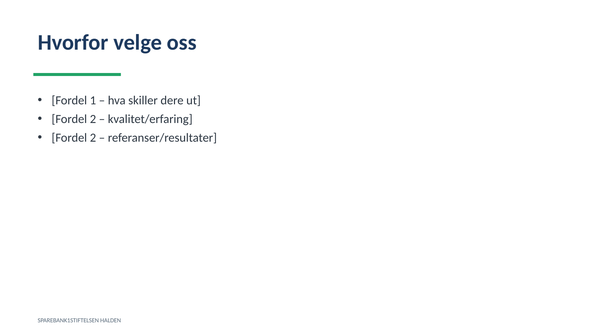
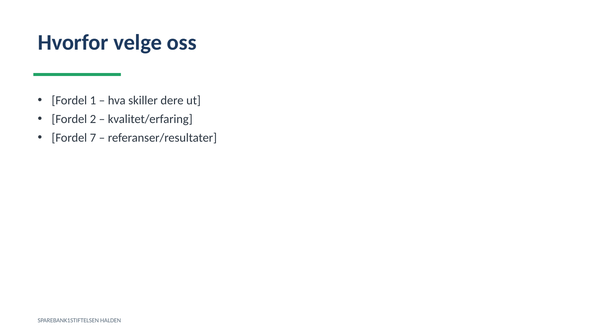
2: 2 -> 7 (93, 138)
